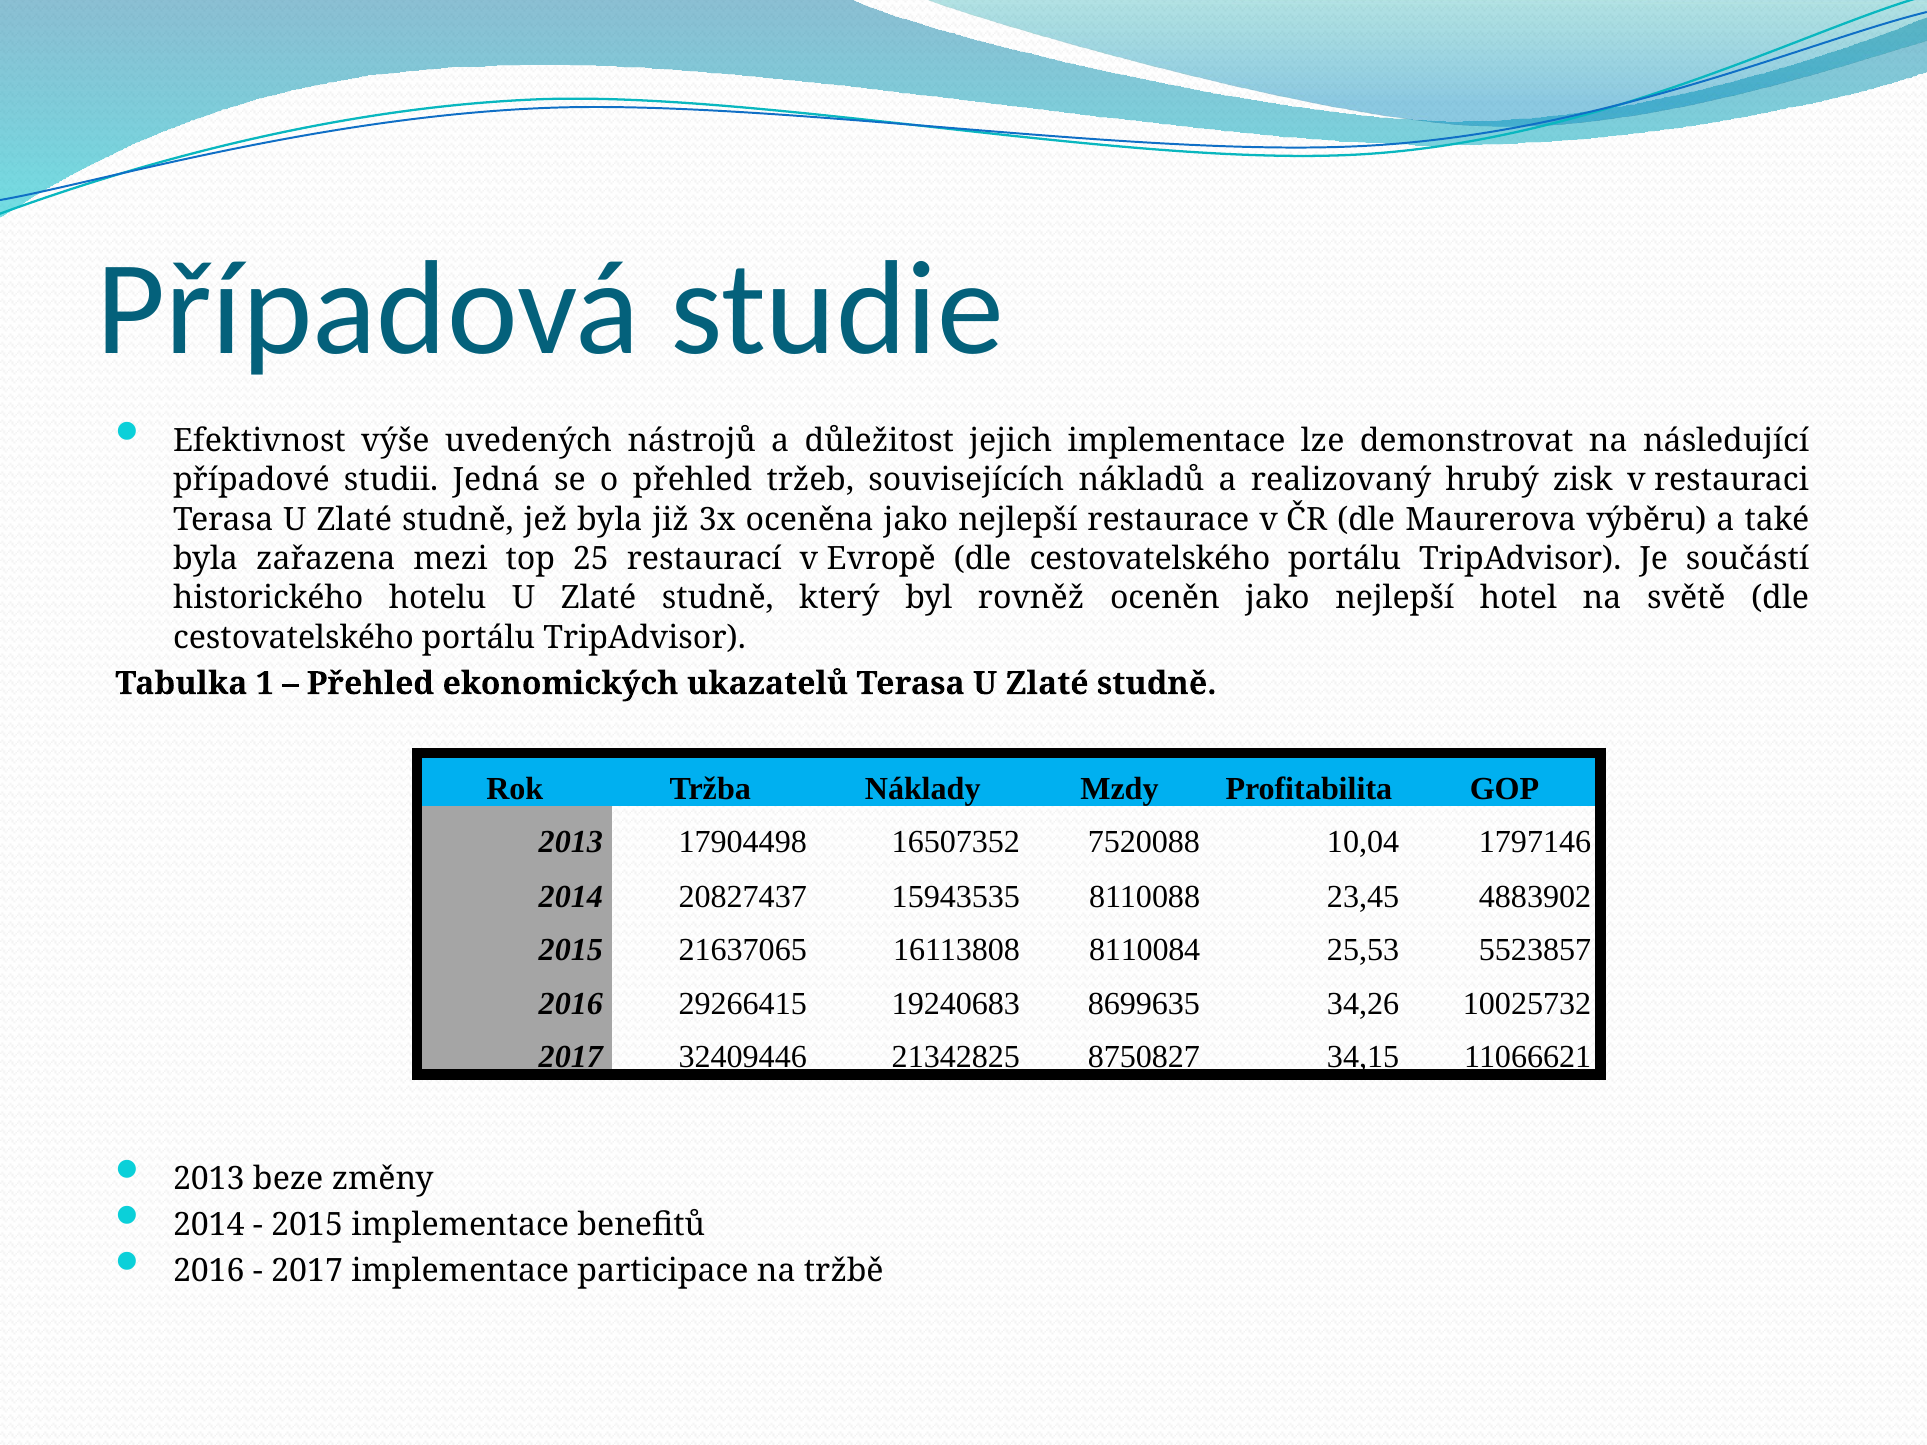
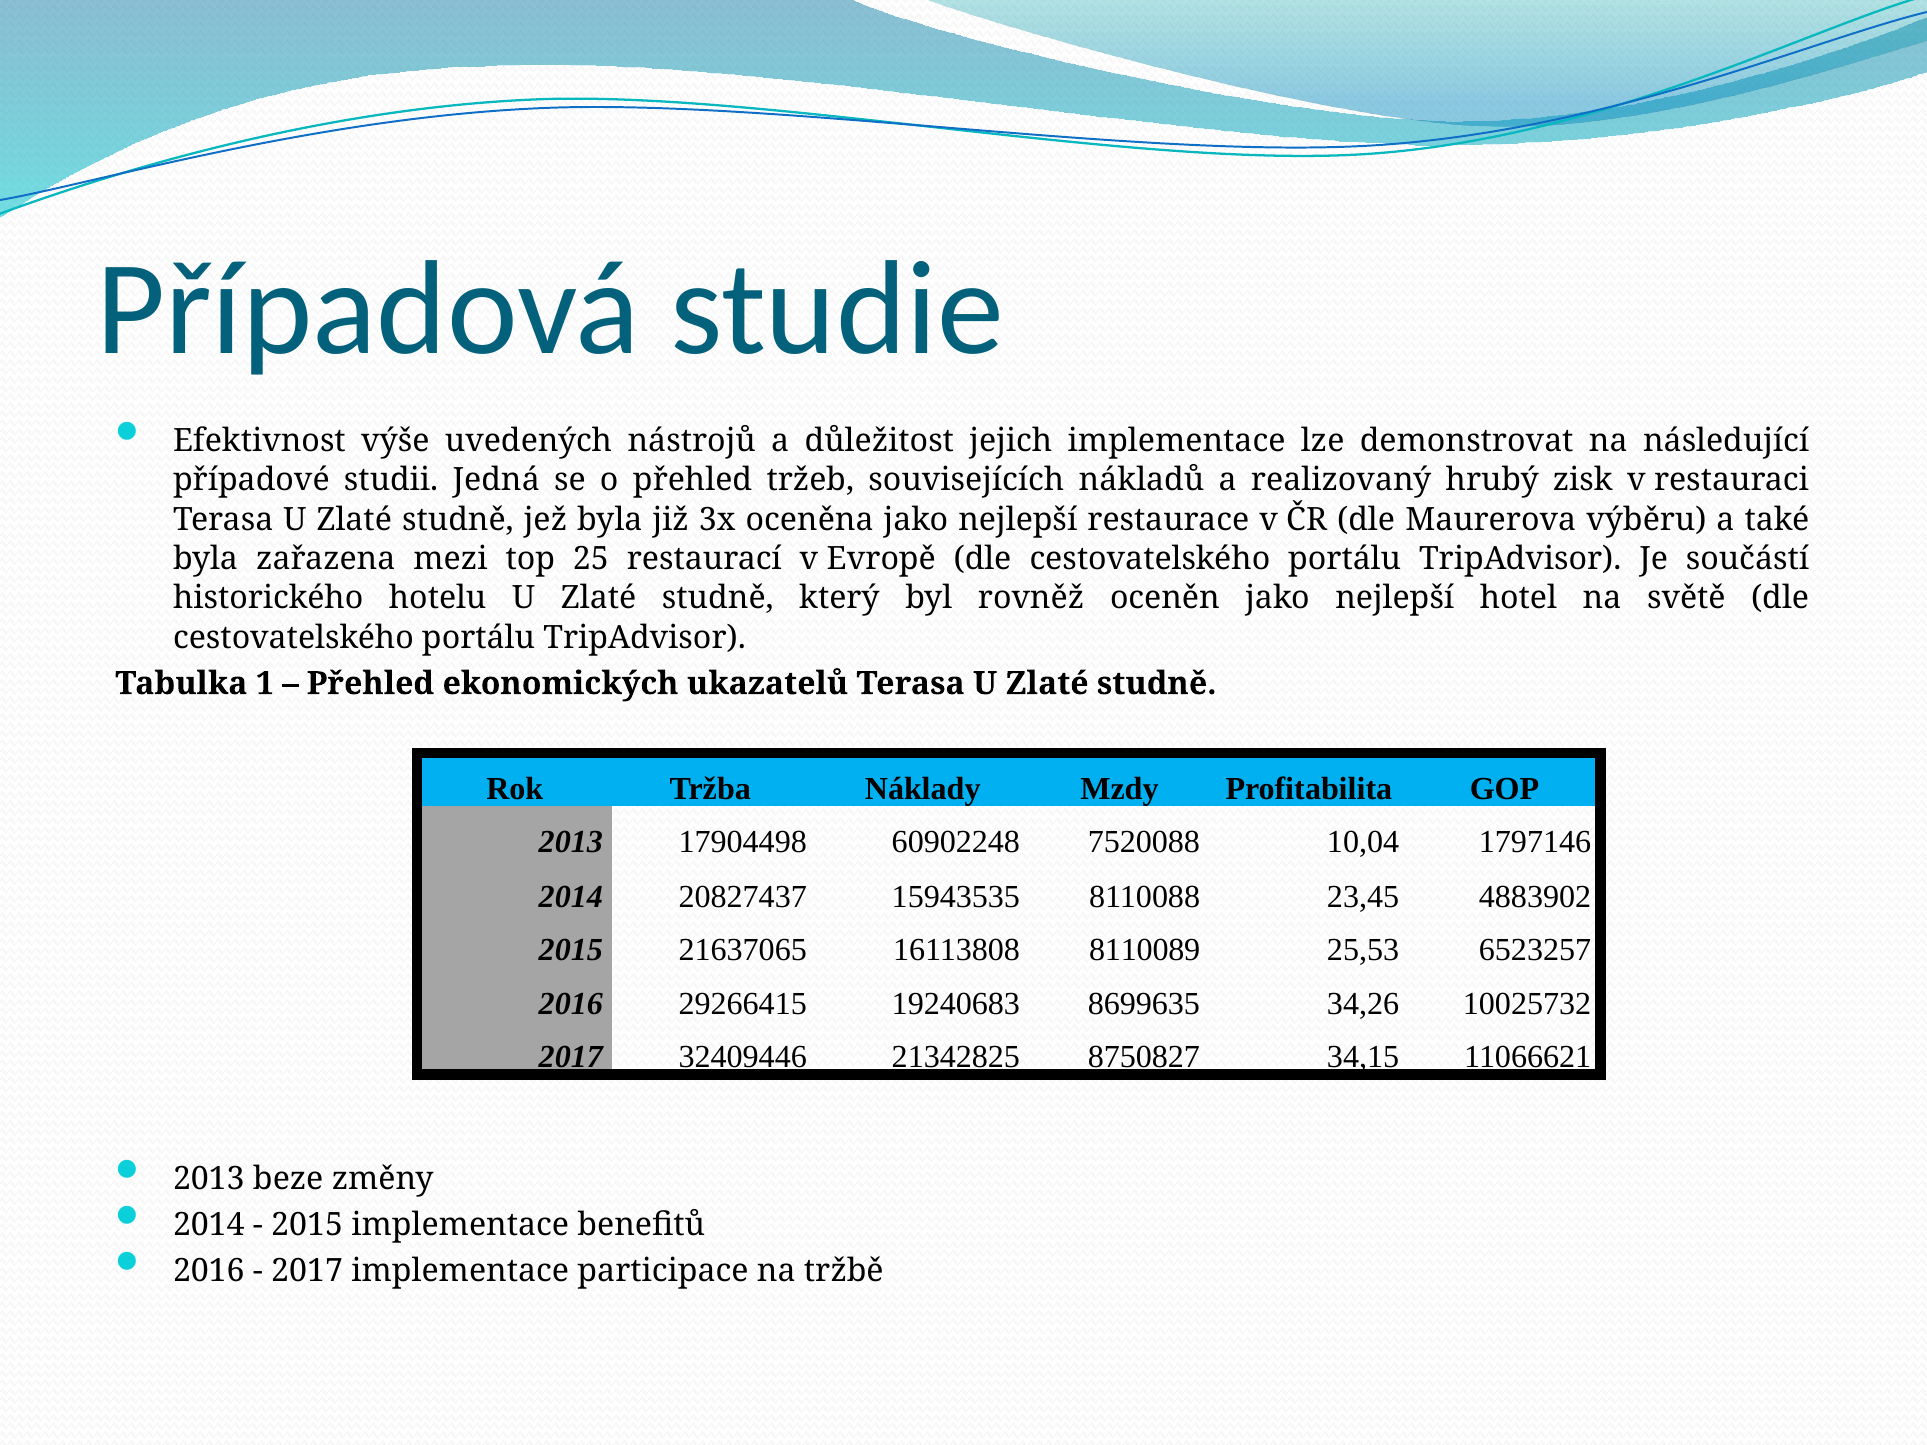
16507352: 16507352 -> 60902248 (956, 842)
8110084: 8110084 -> 8110089 (1145, 950)
5523857: 5523857 -> 6523257 (1535, 950)
